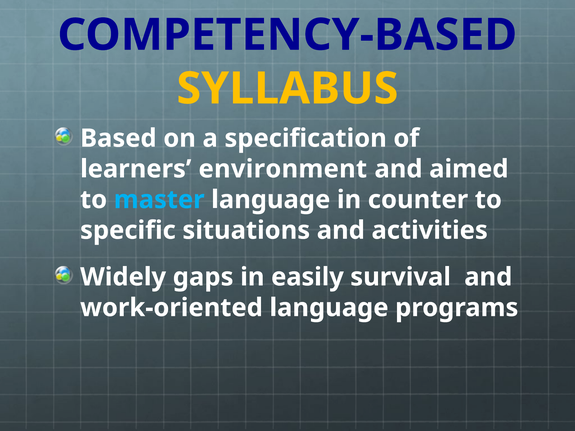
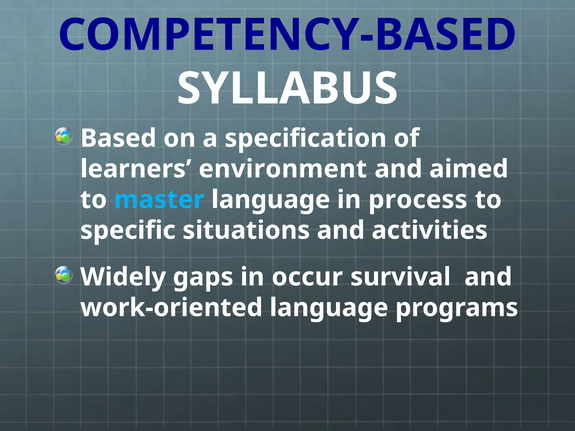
SYLLABUS colour: yellow -> white (287, 89)
counter: counter -> process (418, 200)
easily: easily -> occur (307, 277)
